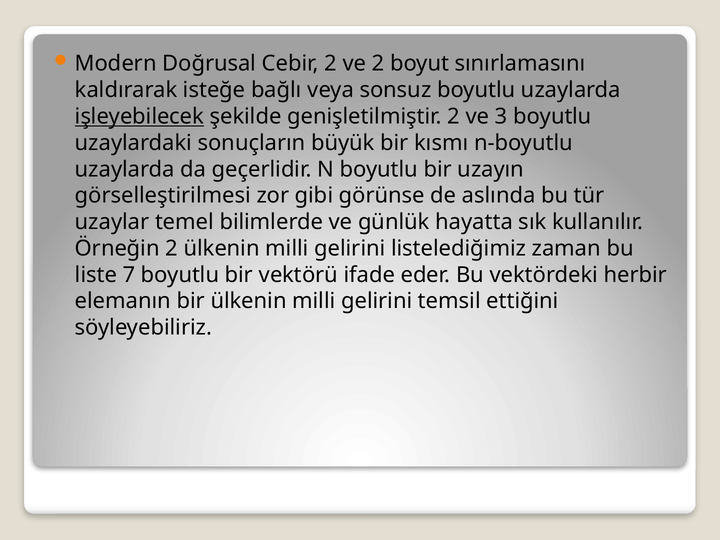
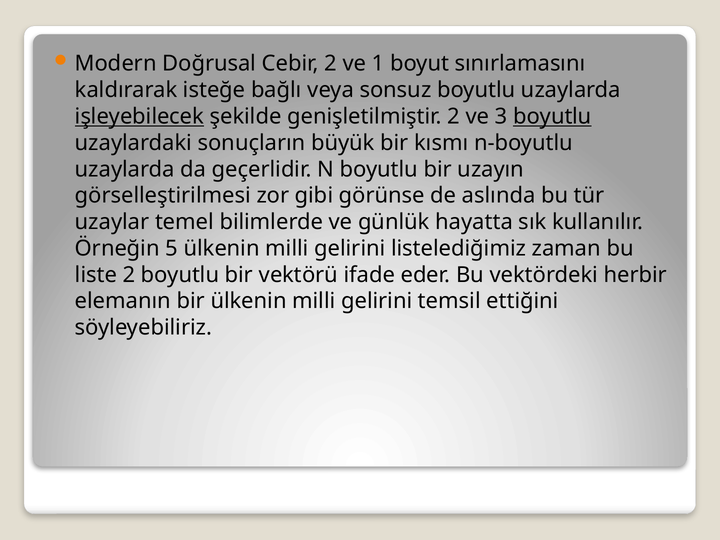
ve 2: 2 -> 1 (378, 64)
boyutlu underline: none -> present (552, 116)
Örneğin 2: 2 -> 5 (172, 248)
liste 7: 7 -> 2 (129, 275)
